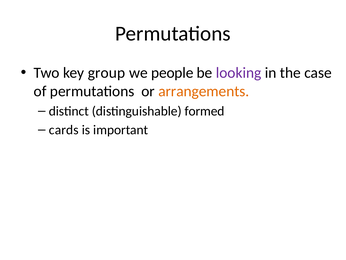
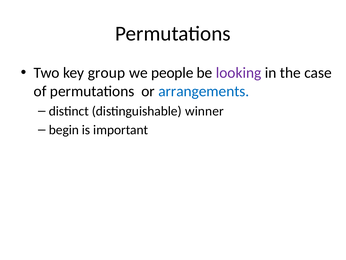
arrangements colour: orange -> blue (204, 91)
formed: formed -> winner (204, 111)
cards: cards -> begin (64, 130)
